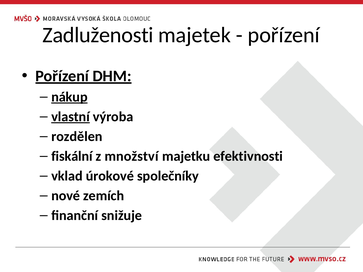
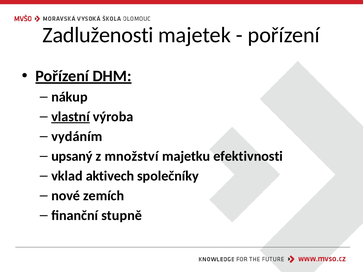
nákup underline: present -> none (69, 97)
rozdělen: rozdělen -> vydáním (77, 137)
fiskální: fiskální -> upsaný (72, 156)
úrokové: úrokové -> aktivech (110, 176)
snižuje: snižuje -> stupně (122, 216)
